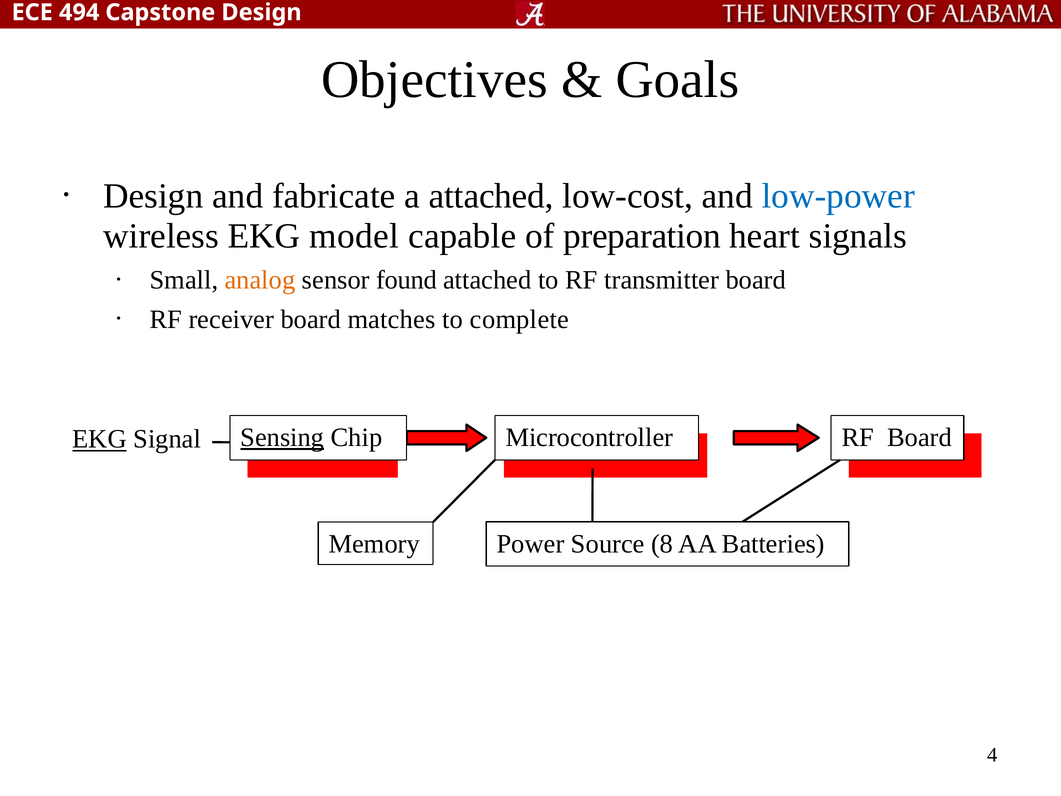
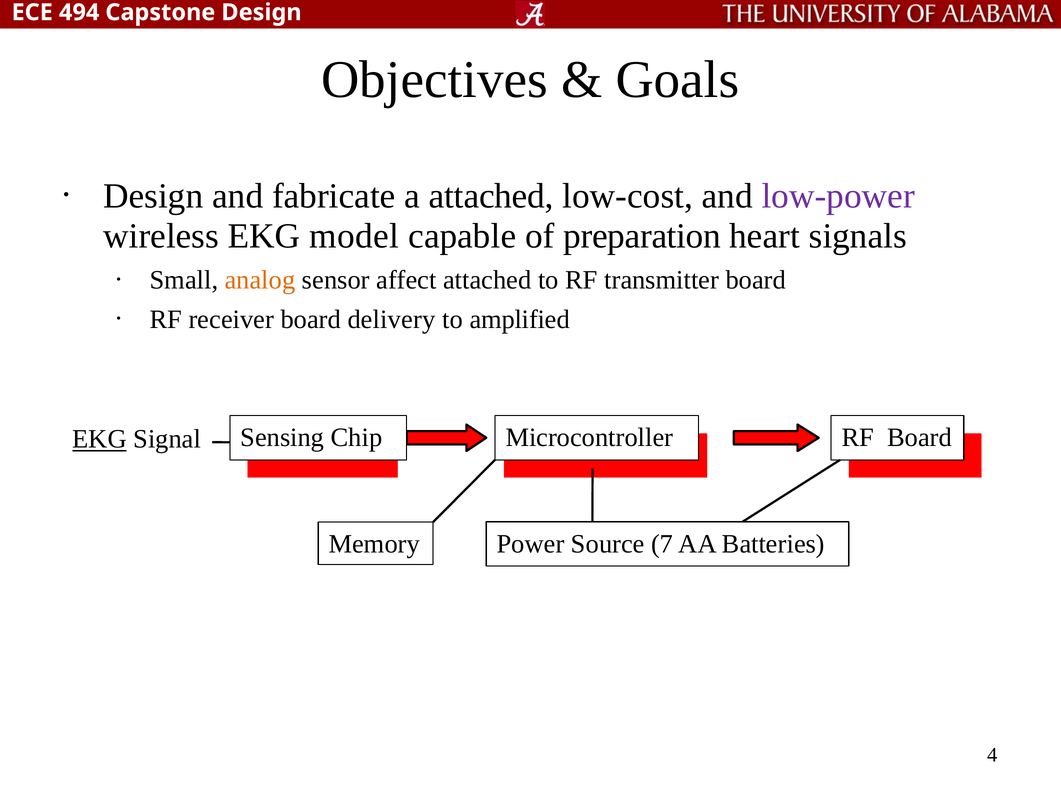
low-power colour: blue -> purple (838, 196)
found: found -> affect (406, 280)
matches: matches -> delivery (392, 319)
complete: complete -> amplified (520, 319)
Sensing underline: present -> none (282, 437)
8: 8 -> 7 (662, 544)
